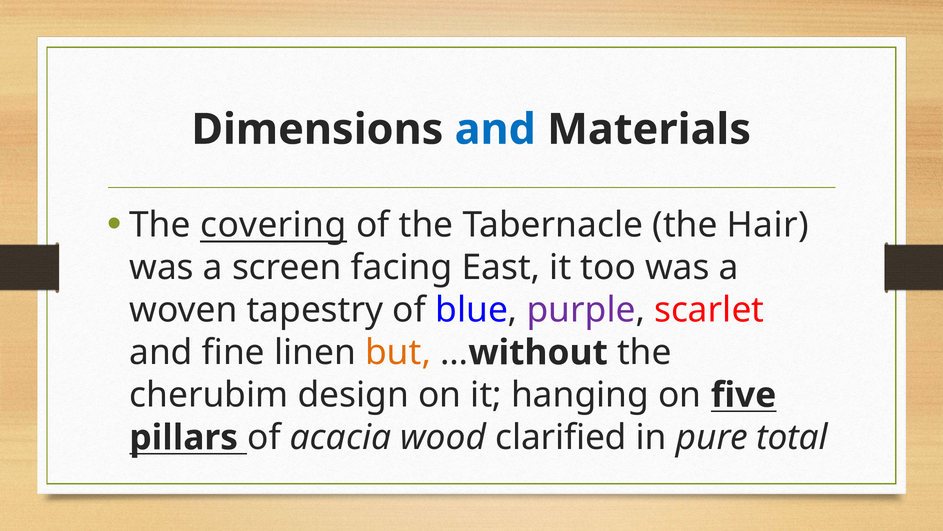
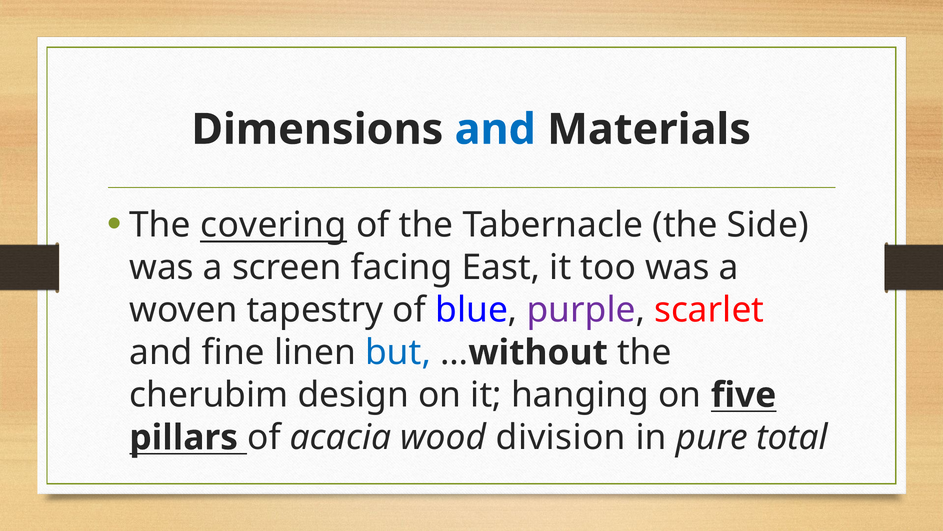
Hair: Hair -> Side (768, 225)
but colour: orange -> blue (398, 352)
clarified: clarified -> division (561, 437)
